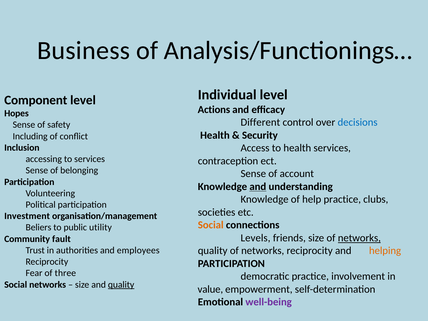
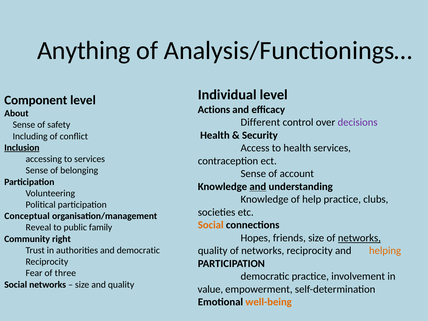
Business: Business -> Anything (84, 51)
Hopes: Hopes -> About (16, 113)
decisions colour: blue -> purple (358, 122)
Inclusion underline: none -> present (22, 148)
Investment: Investment -> Conceptual (27, 216)
Beliers: Beliers -> Reveal (38, 228)
utility: utility -> family (101, 228)
Levels: Levels -> Hopes (256, 238)
fault: fault -> right (61, 239)
and employees: employees -> democratic (138, 250)
quality underline: present -> none (121, 285)
well-being colour: purple -> orange (269, 302)
